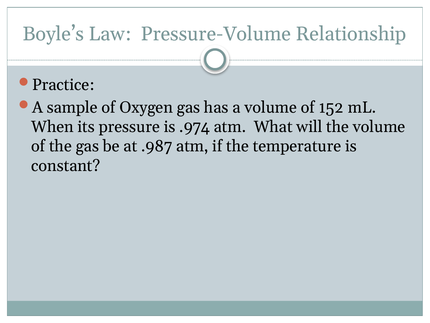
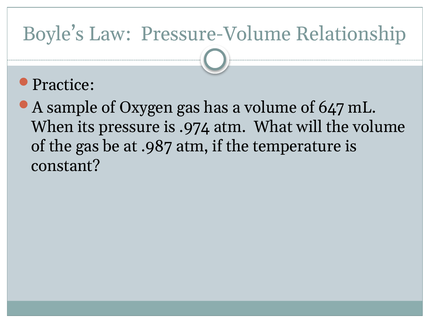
152: 152 -> 647 (331, 107)
